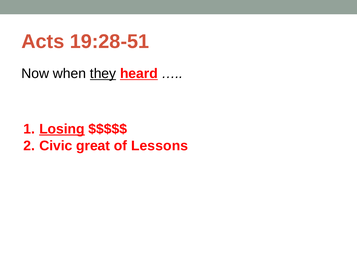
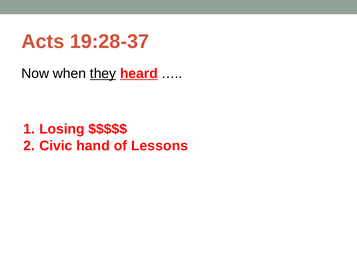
19:28-51: 19:28-51 -> 19:28-37 (109, 42)
Losing underline: present -> none (62, 129)
great: great -> hand (93, 146)
